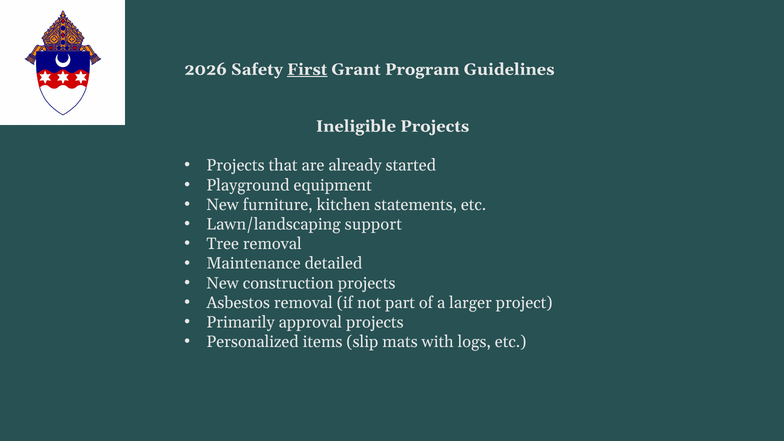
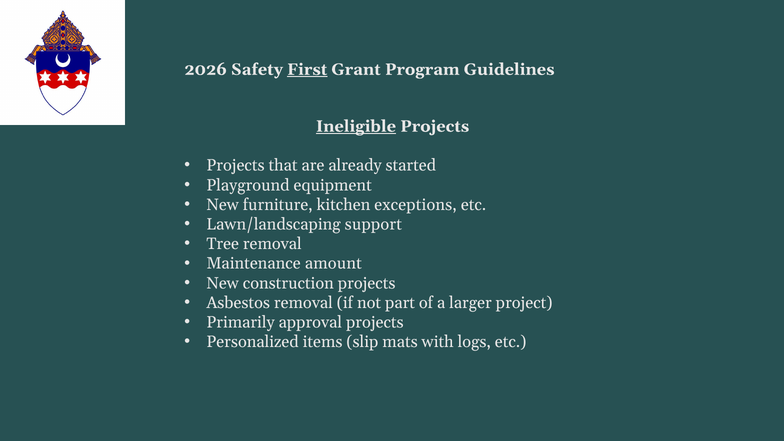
Ineligible underline: none -> present (356, 126)
statements: statements -> exceptions (416, 205)
detailed: detailed -> amount (333, 264)
